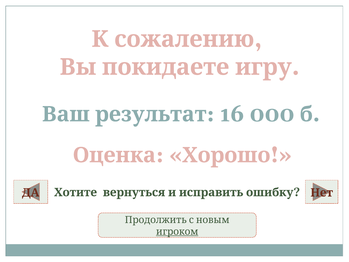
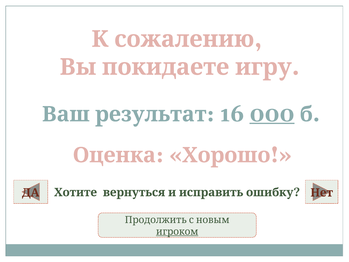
000 underline: none -> present (272, 114)
